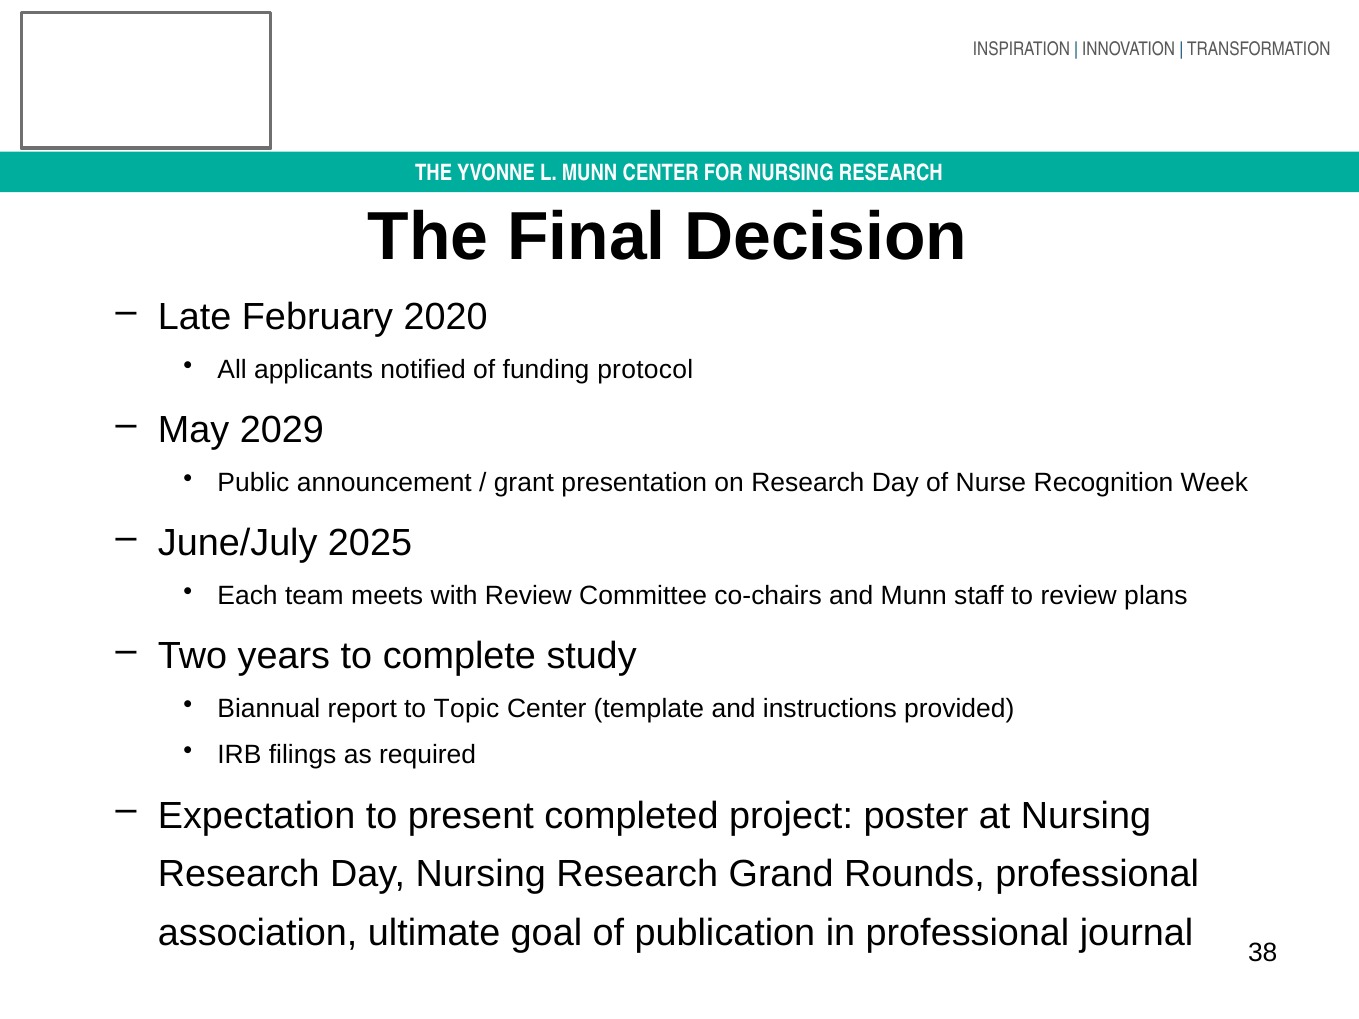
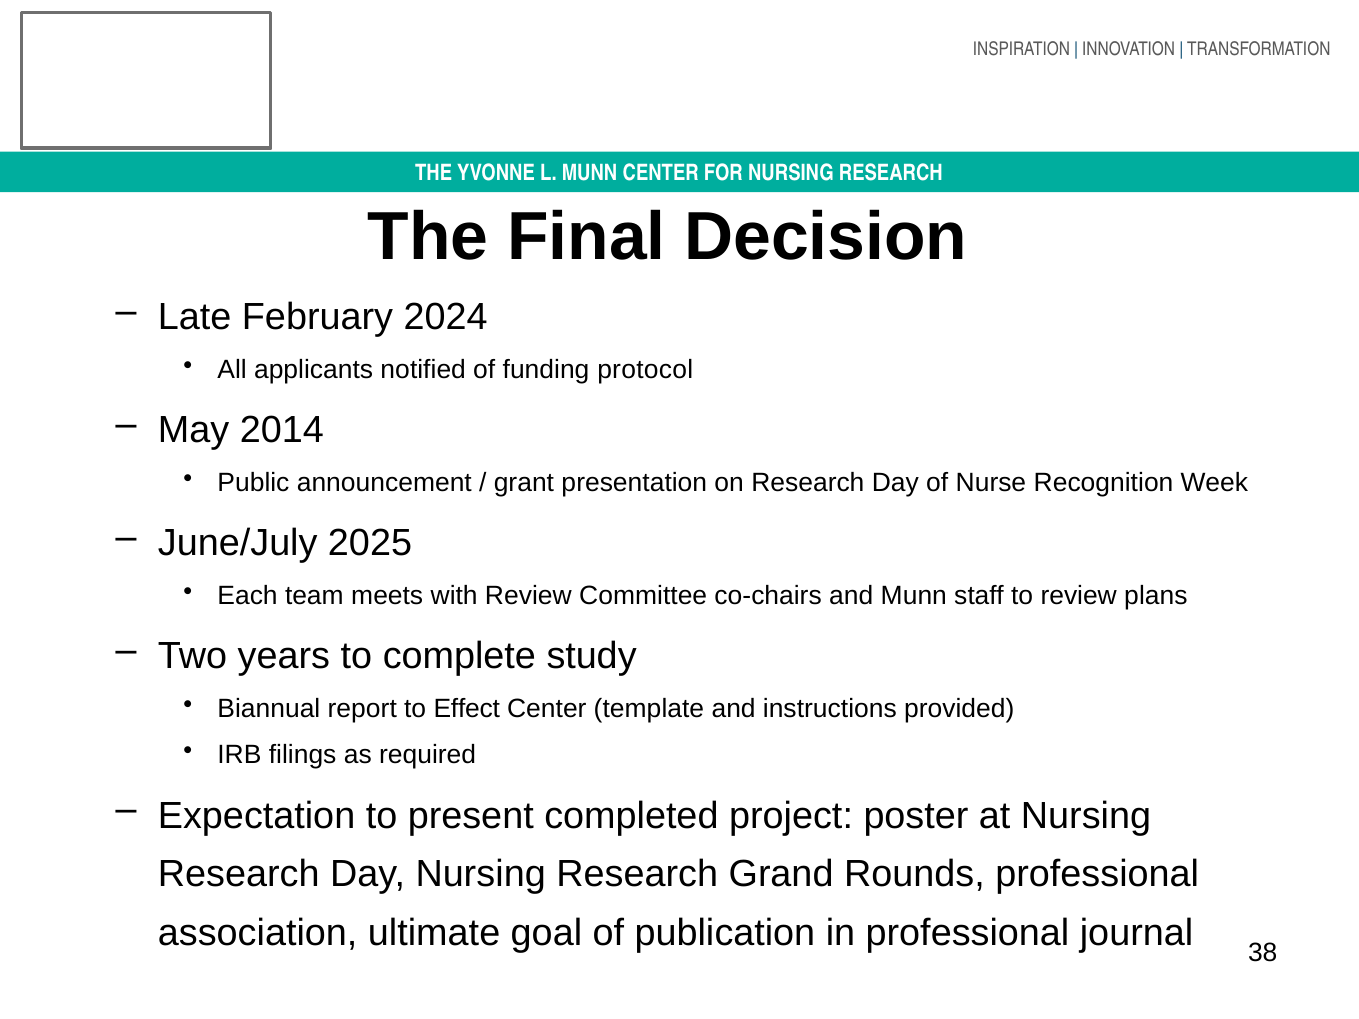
2020: 2020 -> 2024 (446, 317)
2029: 2029 -> 2014 (282, 430)
Topic: Topic -> Effect (467, 709)
